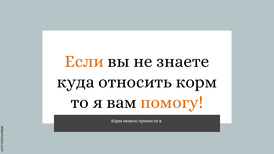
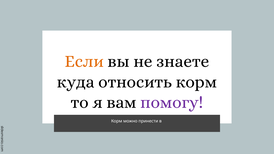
помогу colour: orange -> purple (172, 102)
